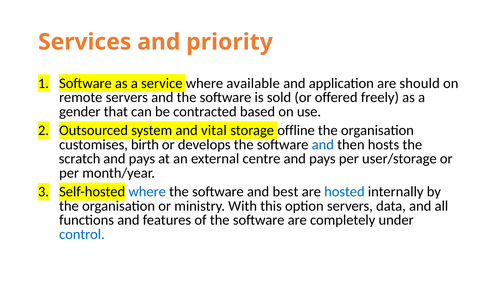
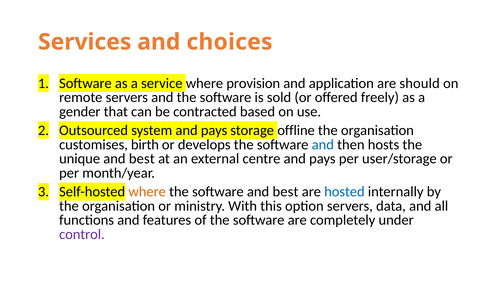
priority: priority -> choices (229, 42)
available: available -> provision (253, 83)
system and vital: vital -> pays (214, 130)
scratch: scratch -> unique (80, 159)
pays: pays -> best (142, 159)
where colour: blue -> orange (147, 192)
control colour: blue -> purple (82, 234)
